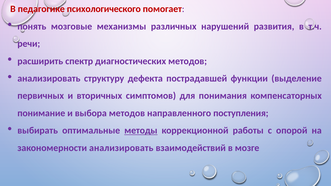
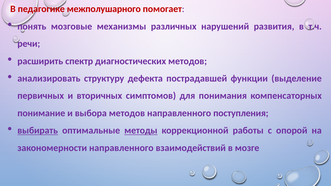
психологического: психологического -> межполушарного (104, 9)
выбирать underline: none -> present (38, 131)
закономерности анализировать: анализировать -> направленного (121, 148)
